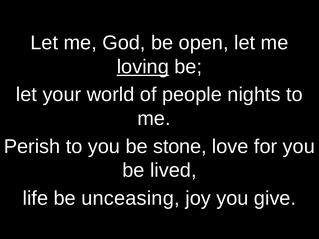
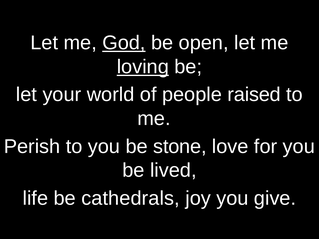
God underline: none -> present (124, 43)
nights: nights -> raised (254, 95)
unceasing: unceasing -> cathedrals (131, 198)
